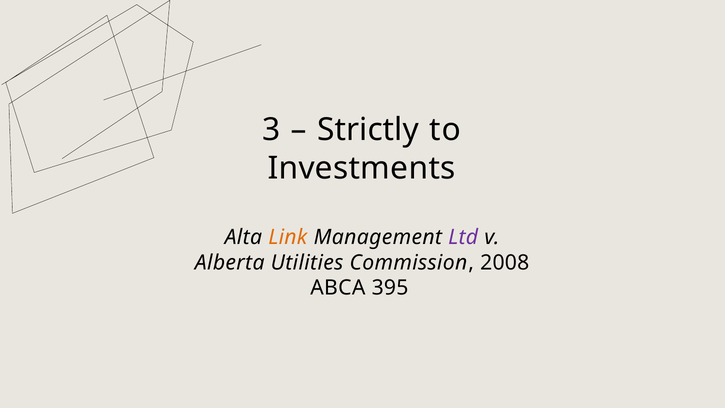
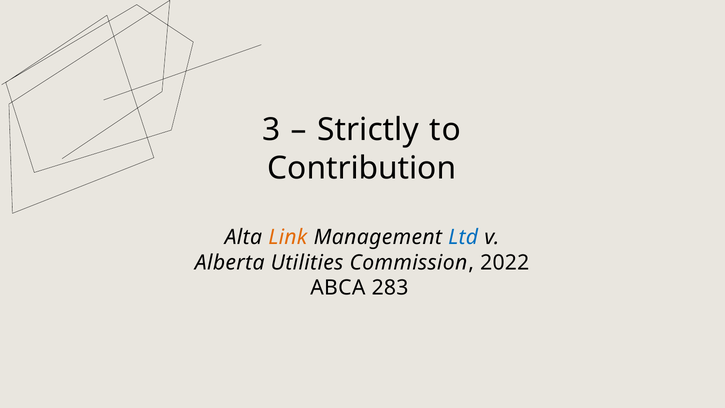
Investments: Investments -> Contribution (362, 168)
Ltd colour: purple -> blue (463, 237)
2008: 2008 -> 2022 (505, 262)
395: 395 -> 283 (390, 288)
